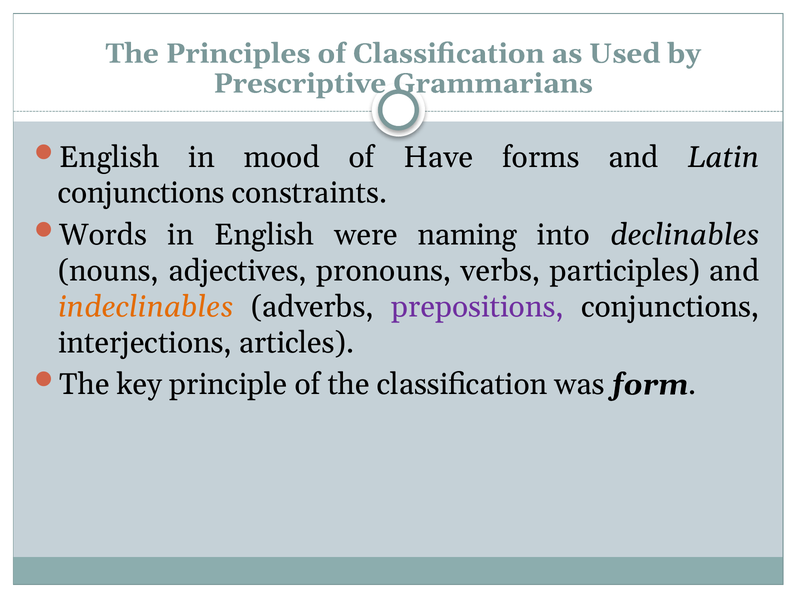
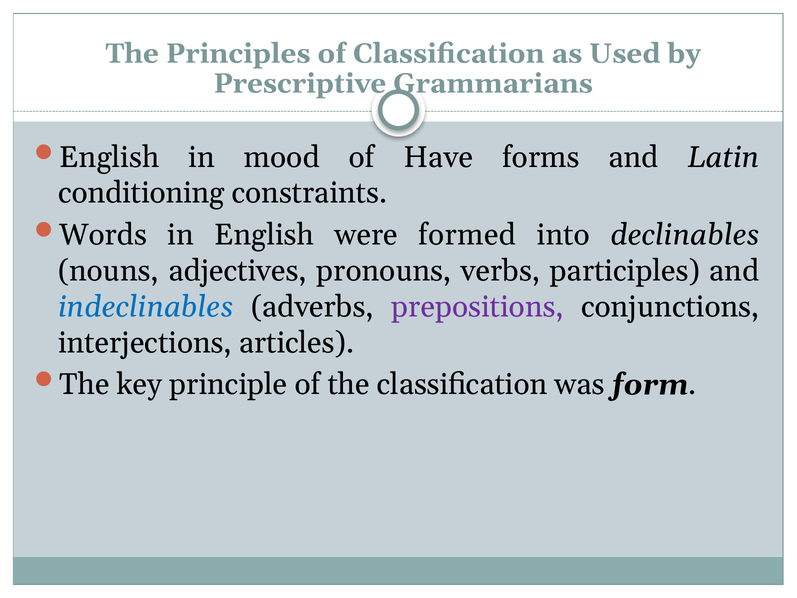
conjunctions: conjunctions -> conditioning (141, 193)
naming: naming -> formed (467, 235)
indeclinables colour: orange -> blue (146, 307)
